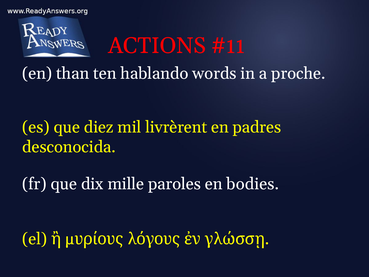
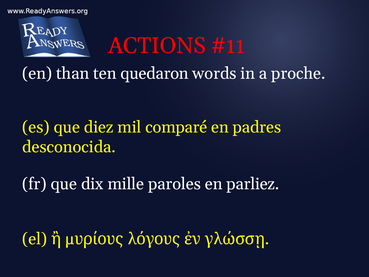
hablando: hablando -> quedaron (155, 74)
livrèrent: livrèrent -> comparé (176, 127)
bodies: bodies -> parliez (253, 184)
